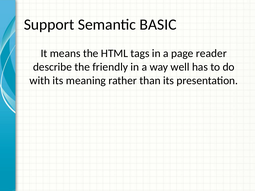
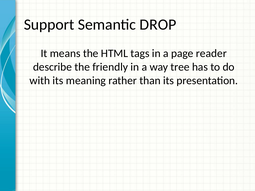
BASIC: BASIC -> DROP (158, 25)
well: well -> tree (180, 67)
